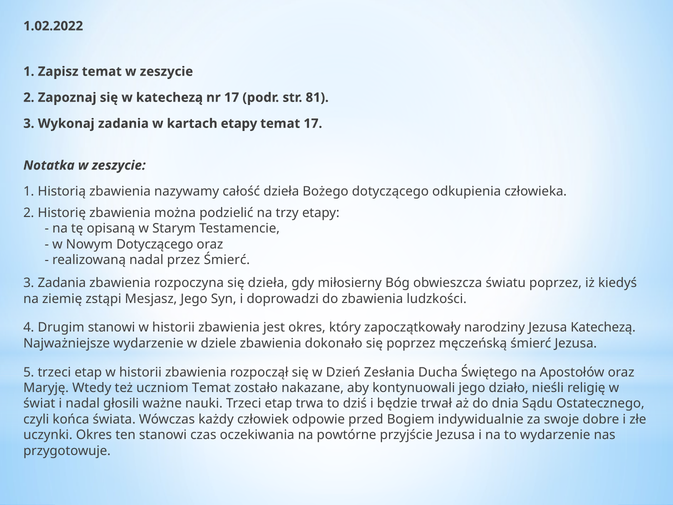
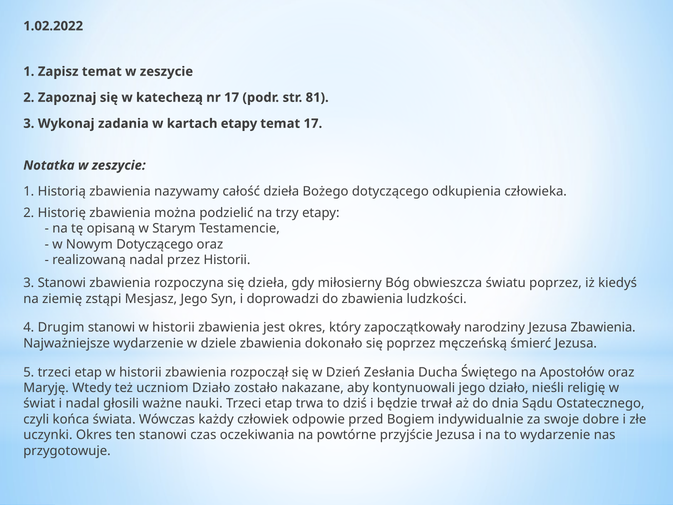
przez Śmierć: Śmierć -> Historii (227, 260)
3 Zadania: Zadania -> Stanowi (62, 283)
Jezusa Katechezą: Katechezą -> Zbawienia (603, 327)
uczniom Temat: Temat -> Działo (211, 388)
